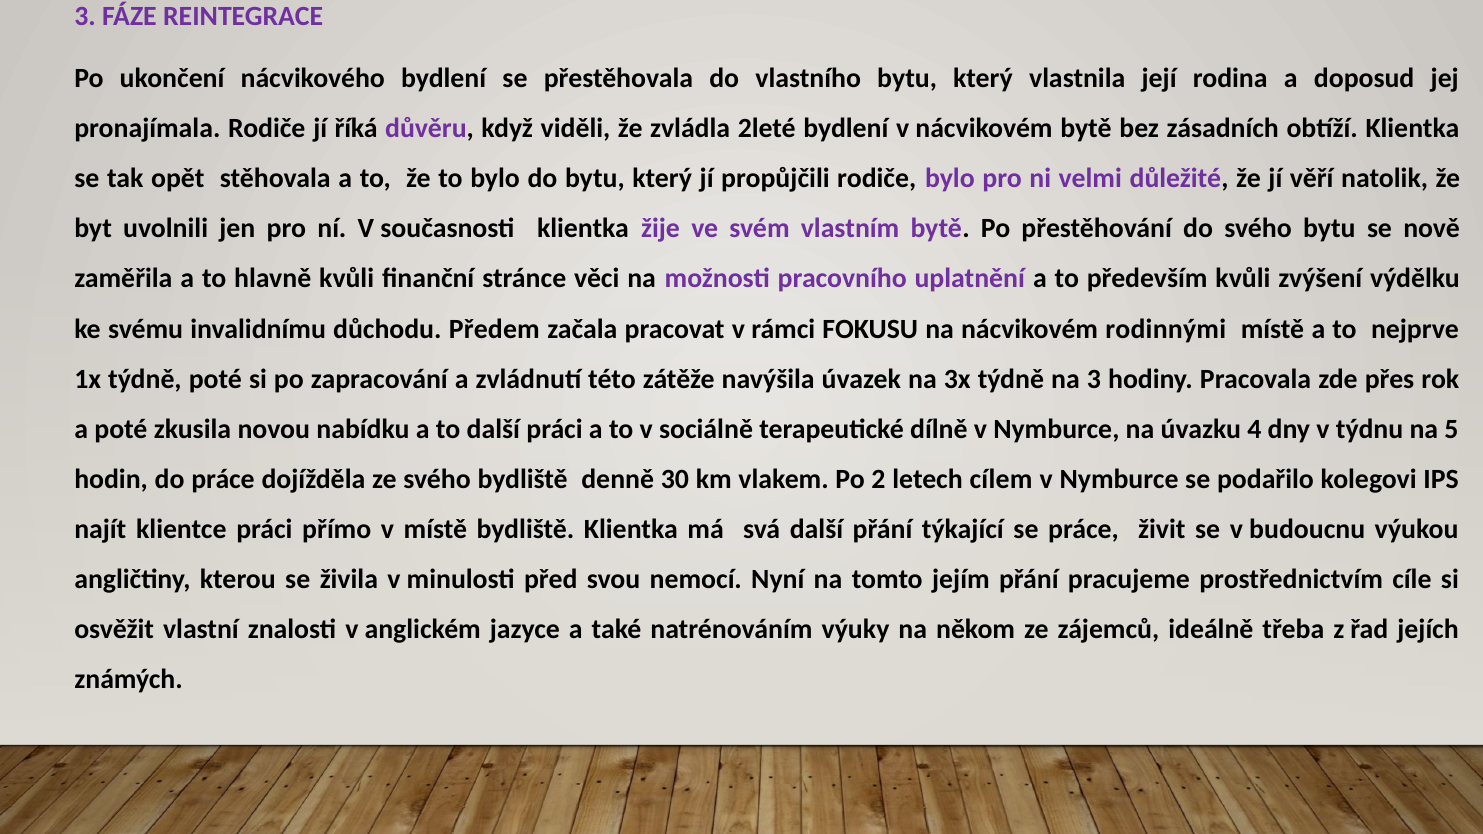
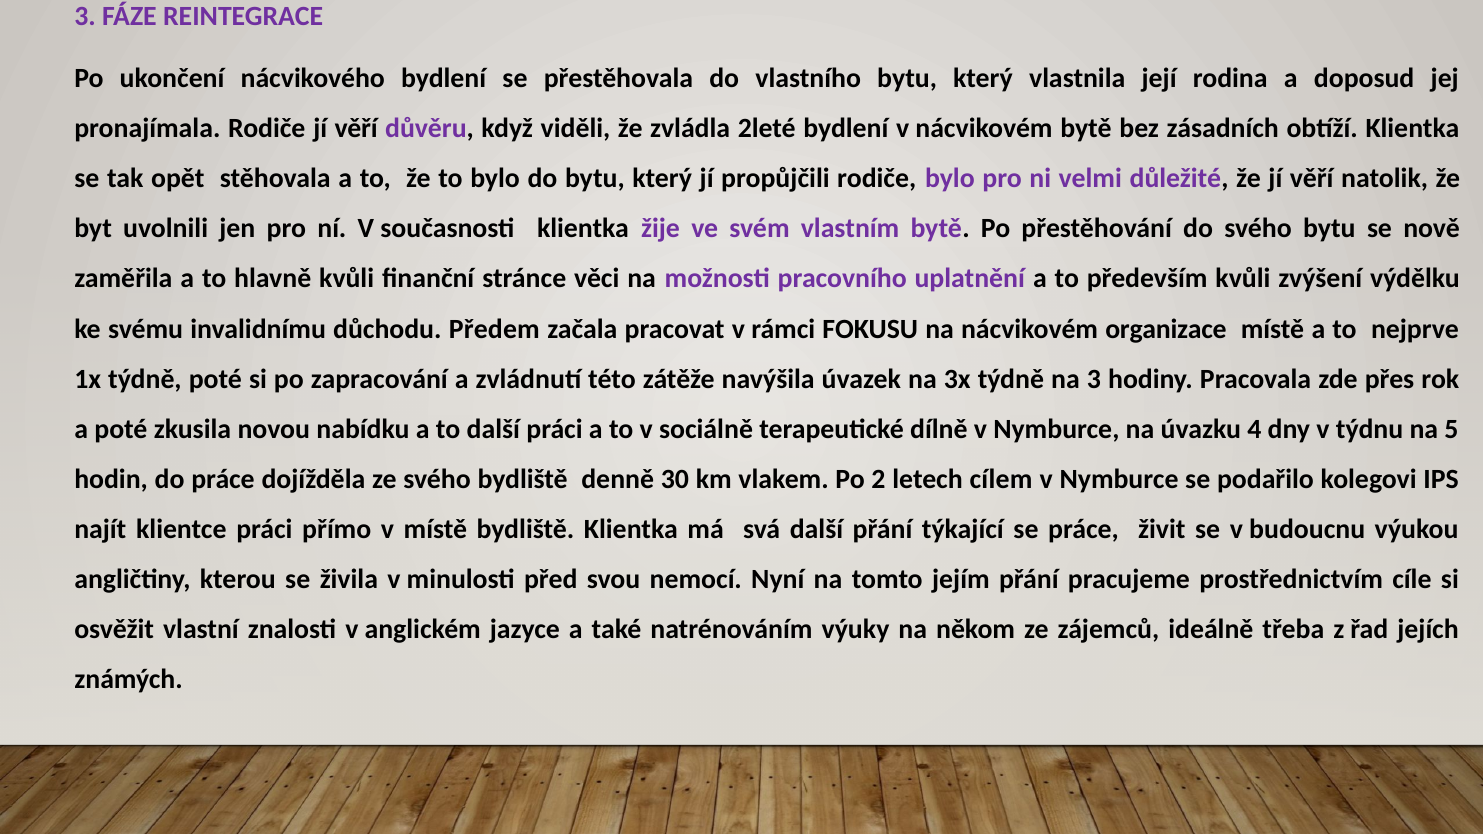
Rodiče jí říká: říká -> věří (356, 129)
rodinnými: rodinnými -> organizace (1166, 329)
